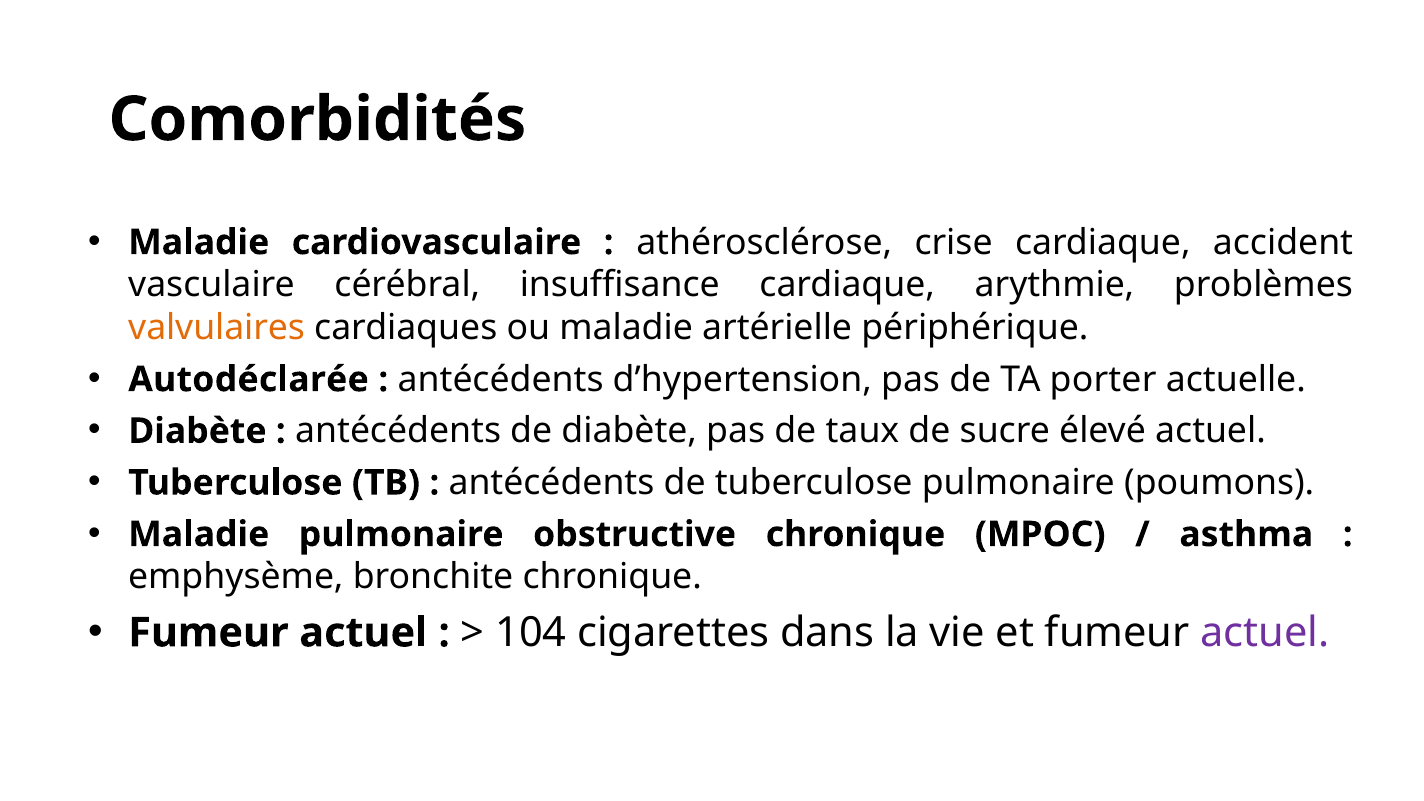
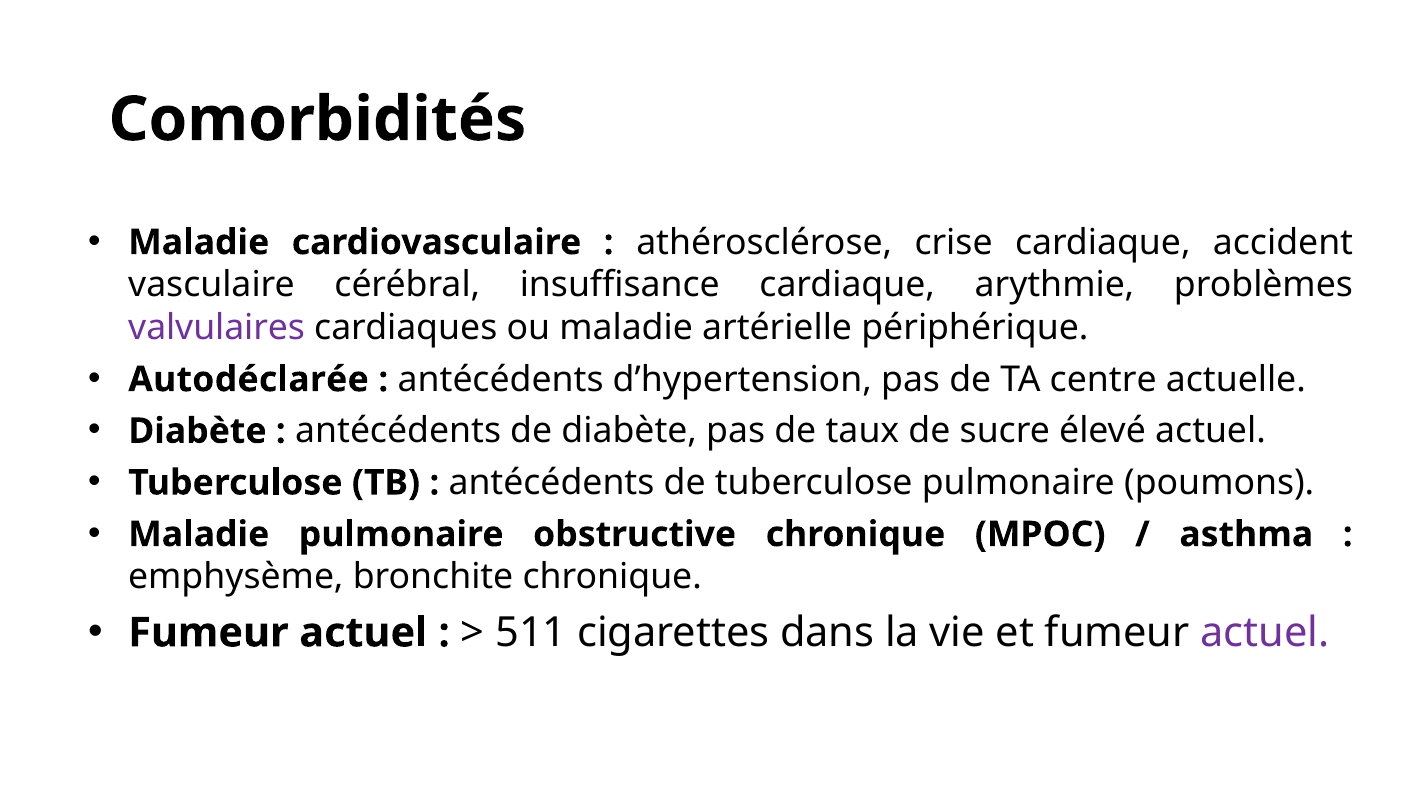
valvulaires colour: orange -> purple (217, 328)
porter: porter -> centre (1103, 379)
104: 104 -> 511 (531, 633)
